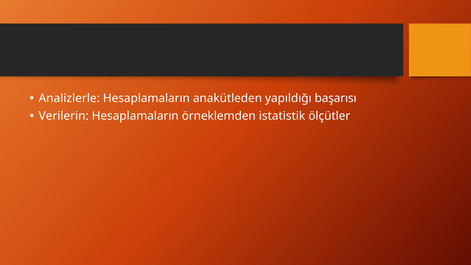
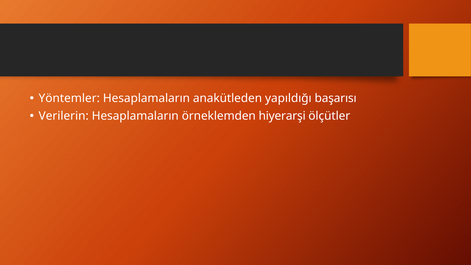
Analizlerle: Analizlerle -> Yöntemler (69, 98)
istatistik: istatistik -> hiyerarşi (282, 116)
